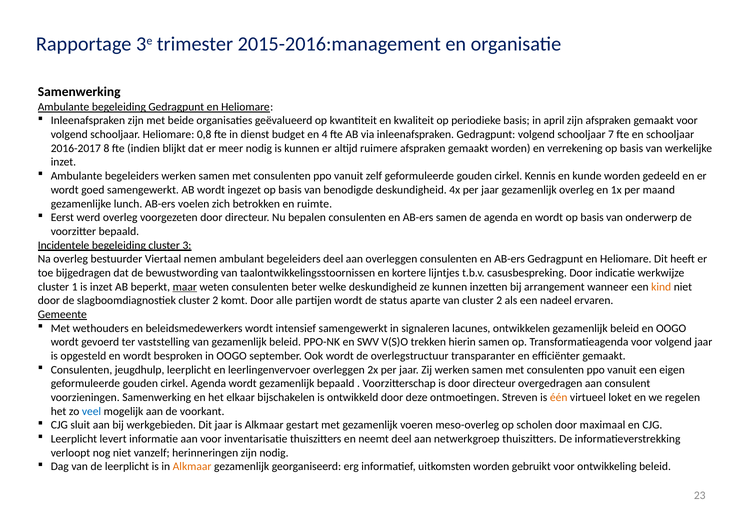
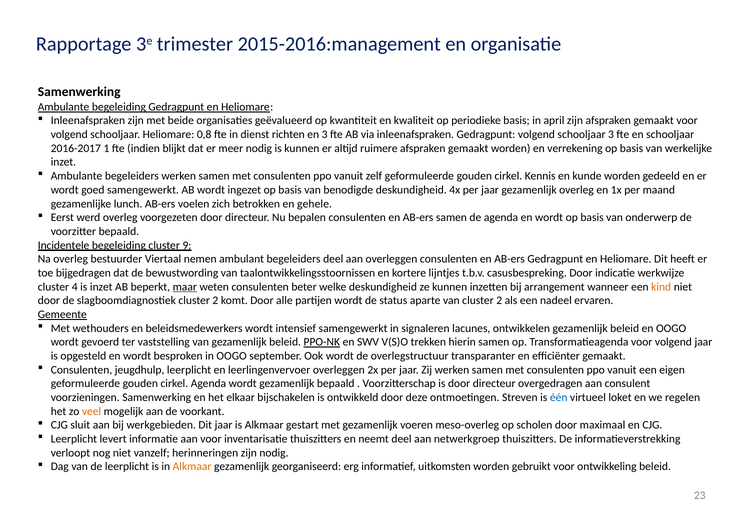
budget: budget -> richten (288, 135)
en 4: 4 -> 3 (325, 135)
schooljaar 7: 7 -> 3 (611, 135)
8: 8 -> 1 (106, 148)
ruimte: ruimte -> gehele (315, 204)
3: 3 -> 9 (187, 245)
1: 1 -> 4 (75, 287)
PPO-NK underline: none -> present (322, 342)
één colour: orange -> blue (559, 398)
veel colour: blue -> orange (92, 411)
